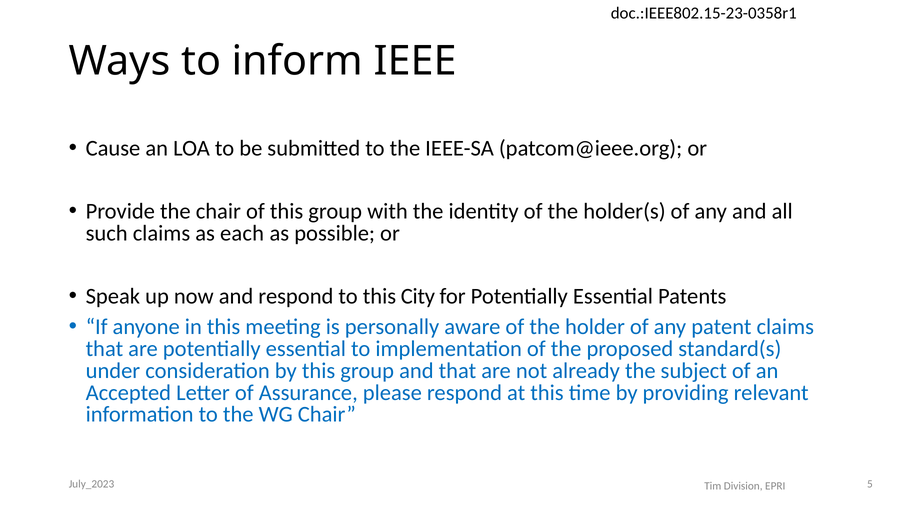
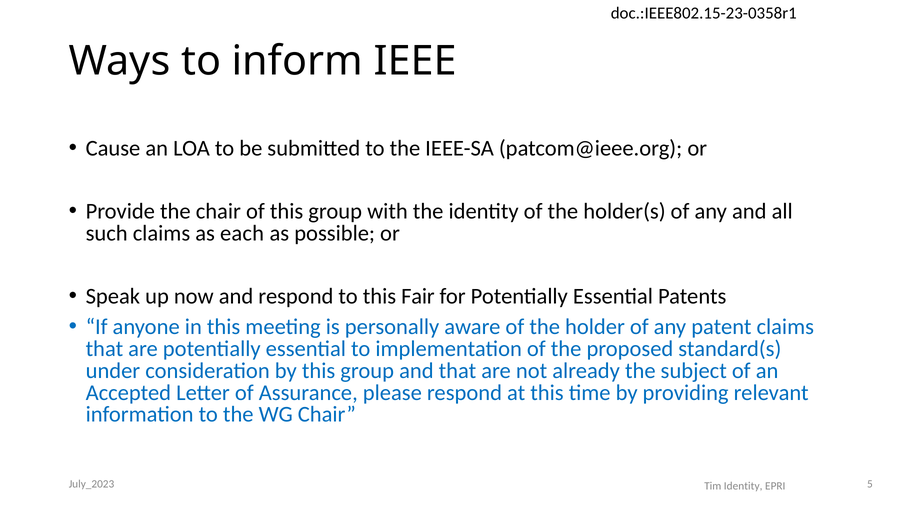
City: City -> Fair (418, 297)
Tim Division: Division -> Identity (743, 487)
